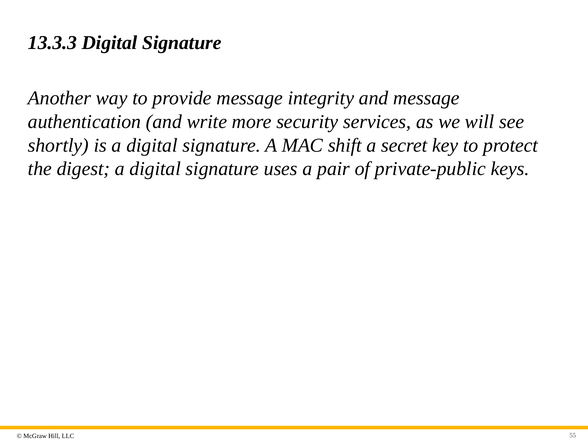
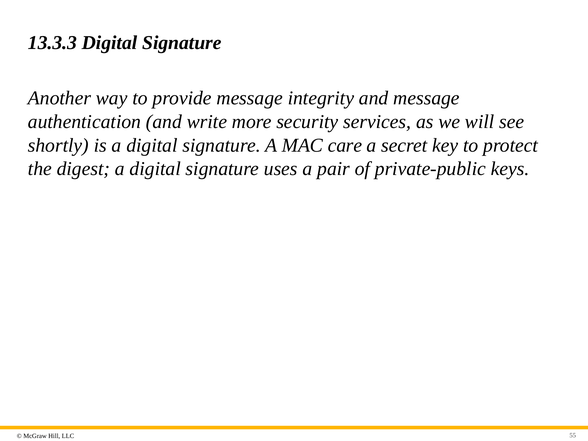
shift: shift -> care (345, 145)
